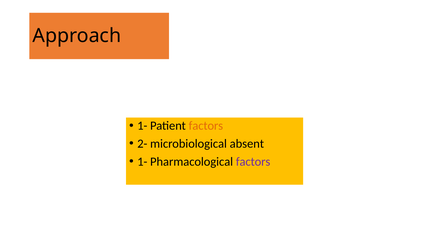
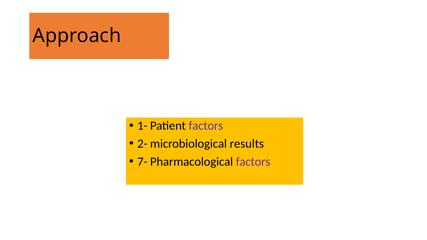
factors colour: orange -> purple (206, 126)
absent: absent -> results (247, 144)
1-: 1- -> 7- (142, 162)
